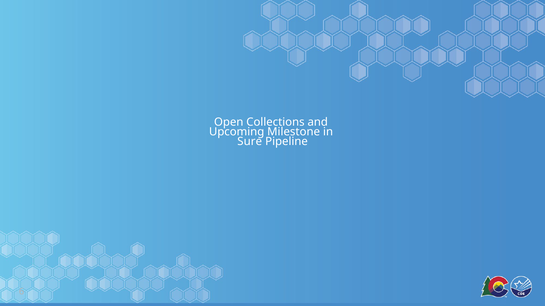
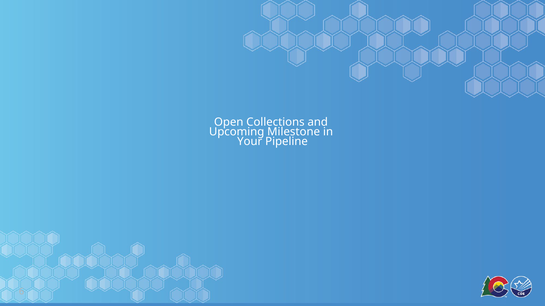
Sure: Sure -> Your (250, 142)
